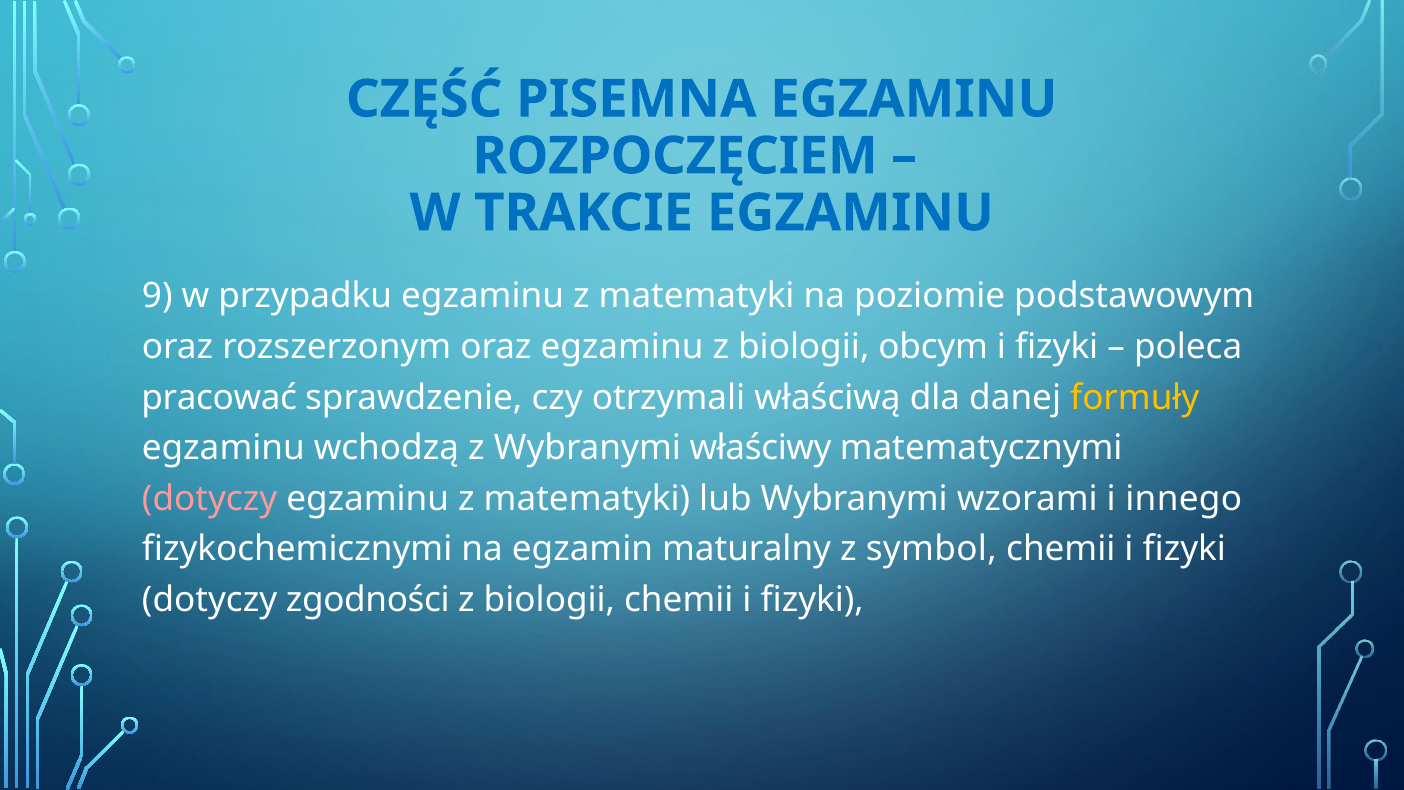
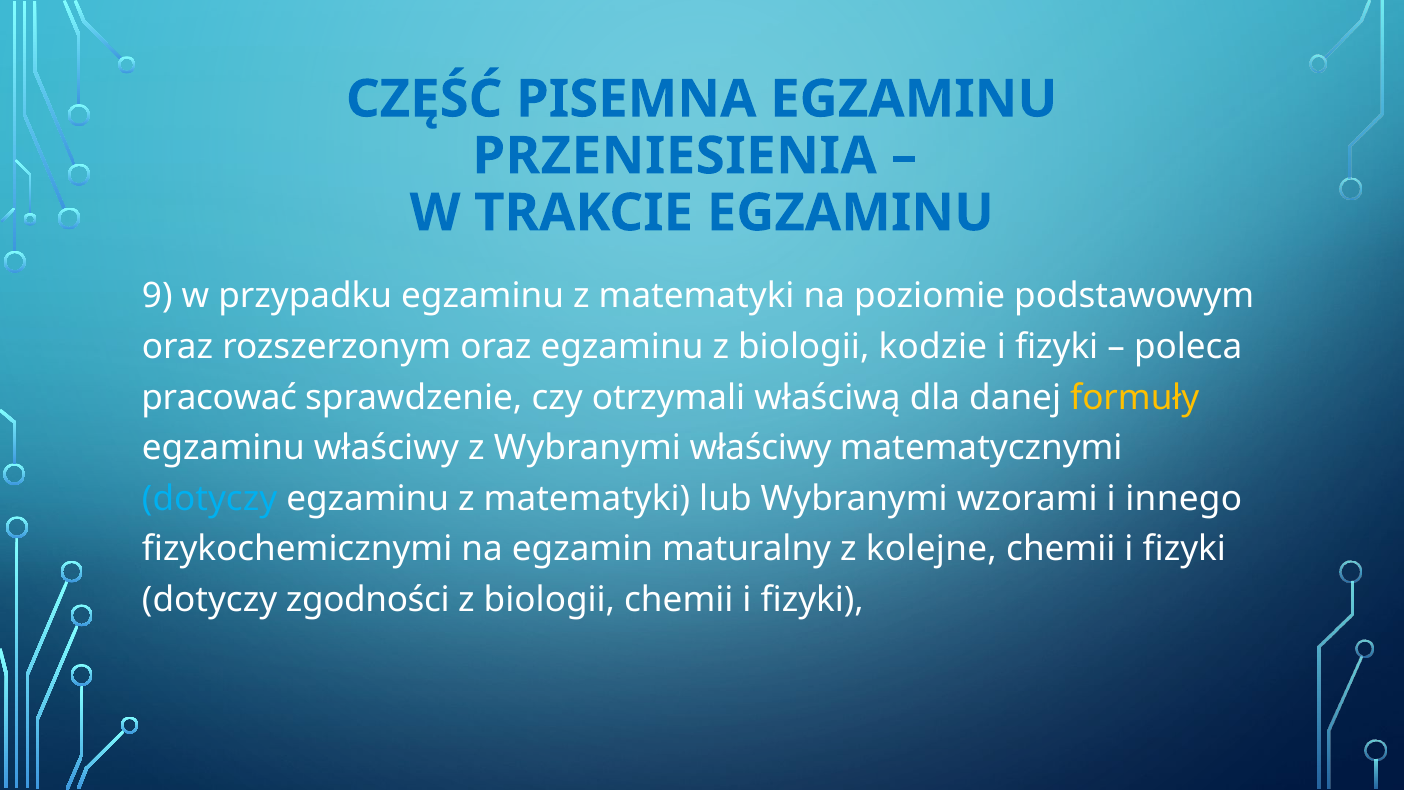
ROZPOCZĘCIEM: ROZPOCZĘCIEM -> PRZENIESIENIA (675, 156)
obcym: obcym -> kodzie (933, 347)
egzaminu wchodzą: wchodzą -> właściwy (386, 448)
dotyczy colour: pink -> light blue (210, 498)
symbol: symbol -> kolejne (931, 549)
